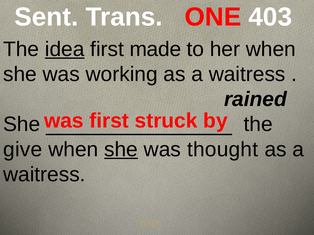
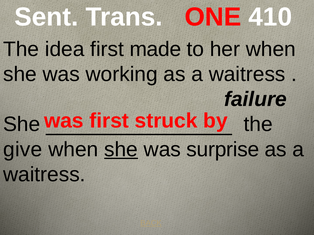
403: 403 -> 410 (270, 17)
idea underline: present -> none (65, 49)
rained: rained -> failure (255, 99)
thought: thought -> surprise (223, 150)
